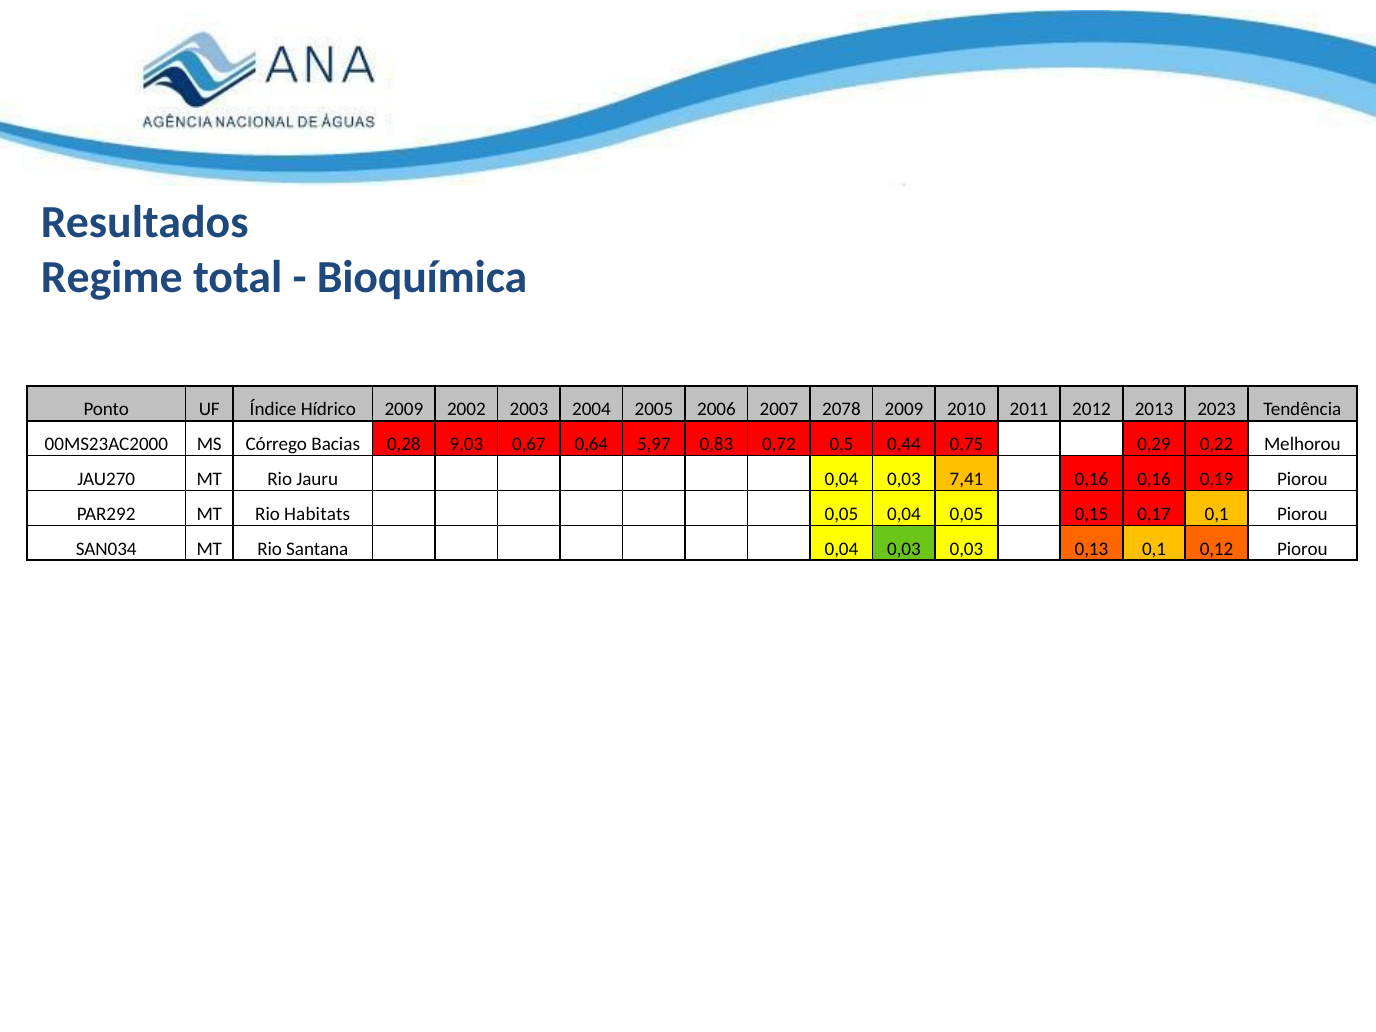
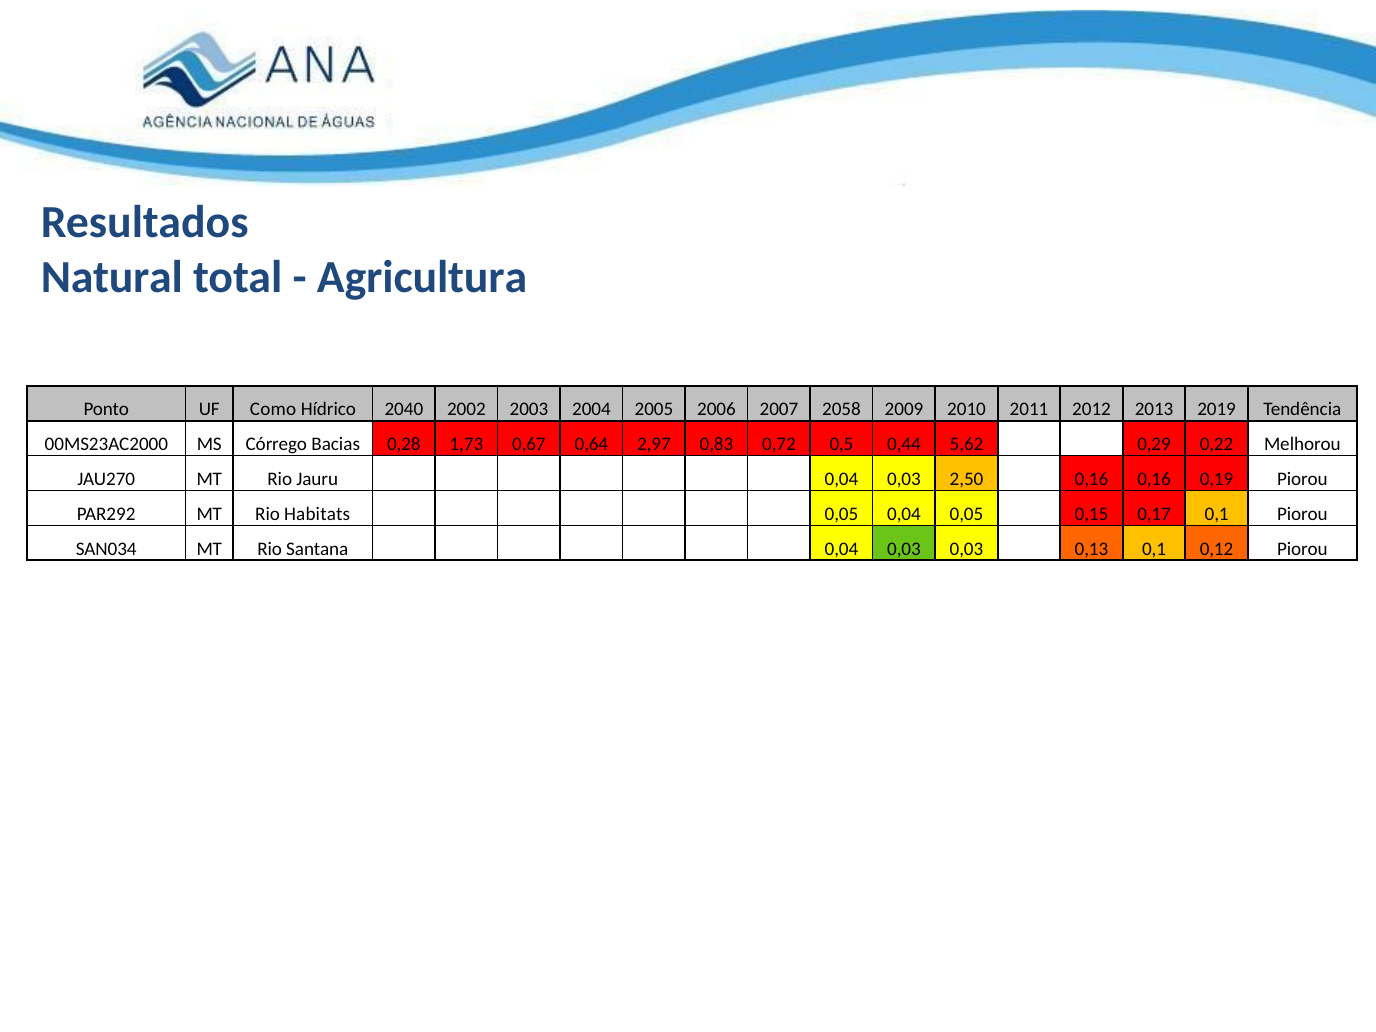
Regime: Regime -> Natural (112, 277)
Bioquímica: Bioquímica -> Agricultura (422, 277)
Índice: Índice -> Como (273, 409)
Hídrico 2009: 2009 -> 2040 (404, 409)
2078: 2078 -> 2058 (841, 409)
2023: 2023 -> 2019 (1217, 409)
9,03: 9,03 -> 1,73 (466, 444)
5,97: 5,97 -> 2,97 (654, 444)
0,75: 0,75 -> 5,62 (967, 444)
7,41: 7,41 -> 2,50 (967, 479)
